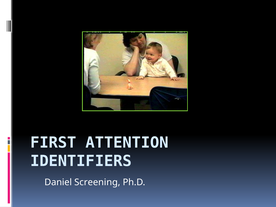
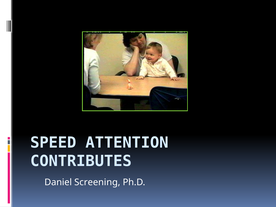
FIRST: FIRST -> SPEED (53, 143)
IDENTIFIERS: IDENTIFIERS -> CONTRIBUTES (81, 161)
